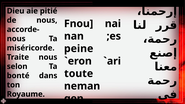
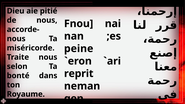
toute: toute -> reprit (79, 74)
